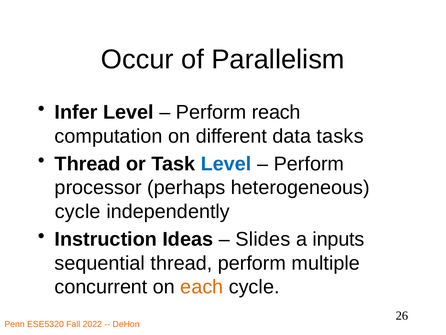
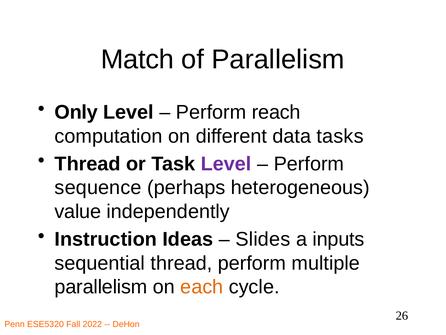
Occur: Occur -> Match (137, 60)
Infer: Infer -> Only (76, 112)
Level colour: blue -> purple (226, 164)
processor: processor -> sequence (98, 187)
cycle: cycle -> value (78, 211)
concurrent: concurrent -> parallelism (101, 287)
